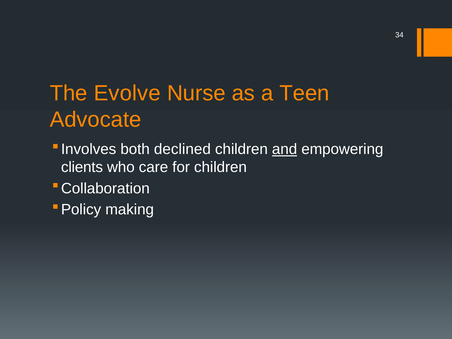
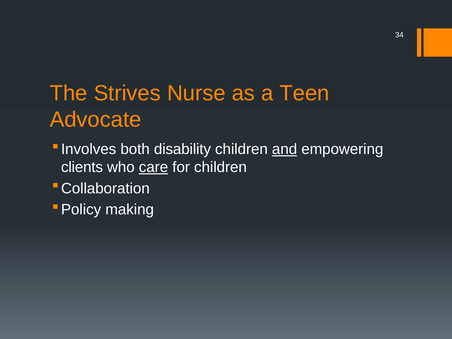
Evolve: Evolve -> Strives (127, 93)
declined: declined -> disability (182, 149)
care underline: none -> present (153, 167)
